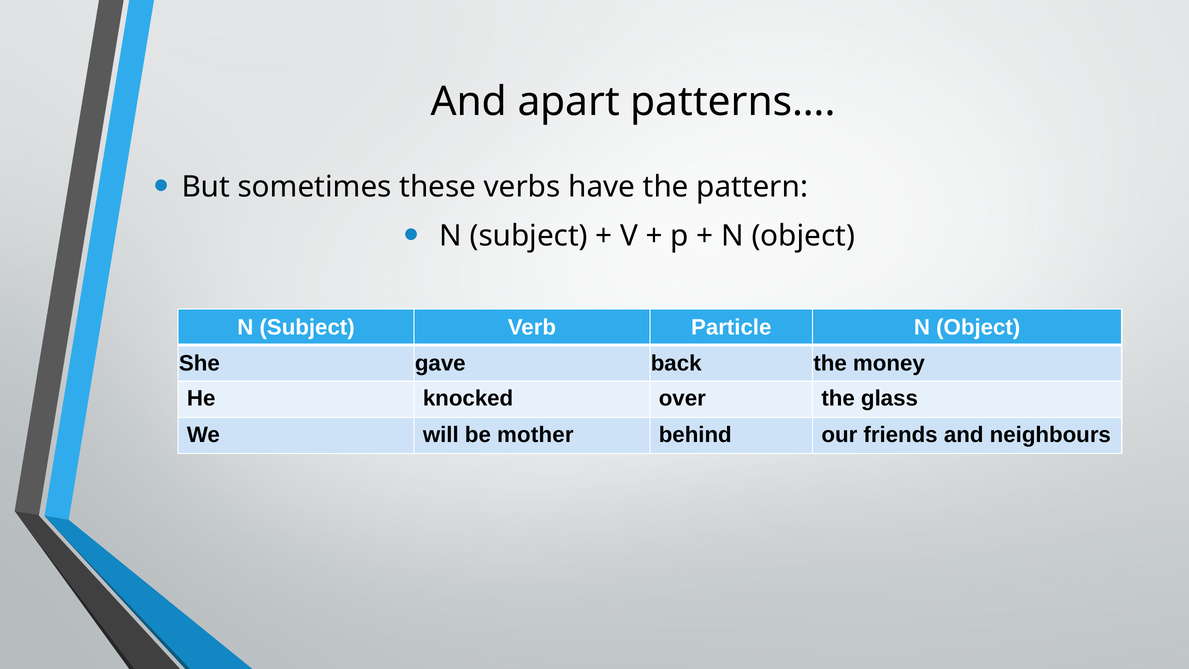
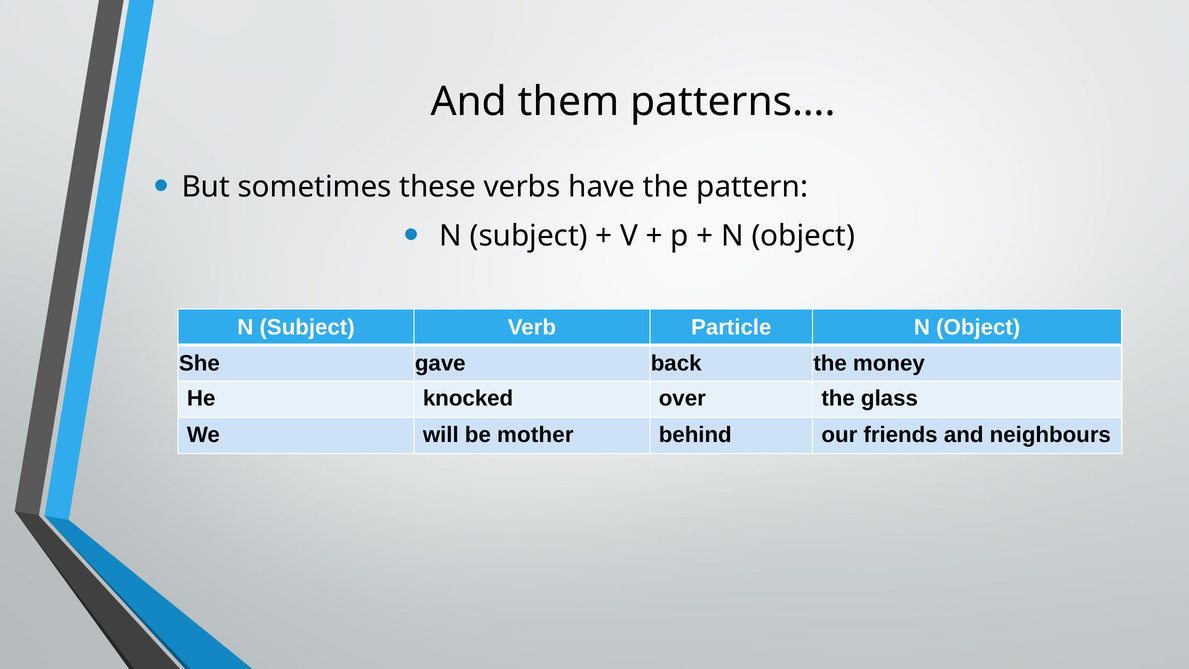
apart: apart -> them (569, 102)
